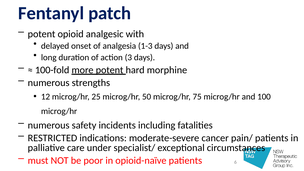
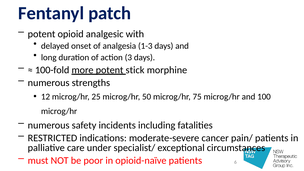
hard: hard -> stick (135, 70)
